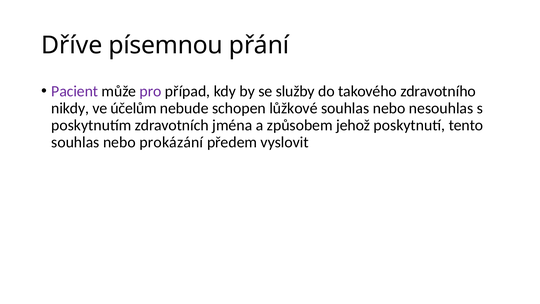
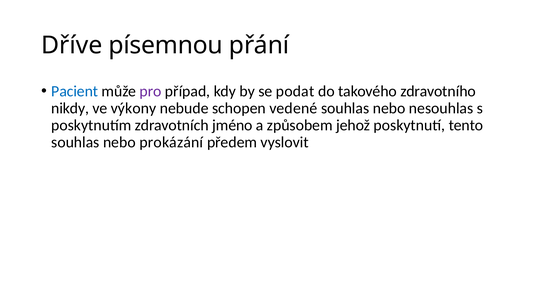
Pacient colour: purple -> blue (75, 91)
služby: služby -> podat (295, 91)
účelům: účelům -> výkony (134, 108)
lůžkové: lůžkové -> vedené (293, 108)
jména: jména -> jméno (232, 125)
